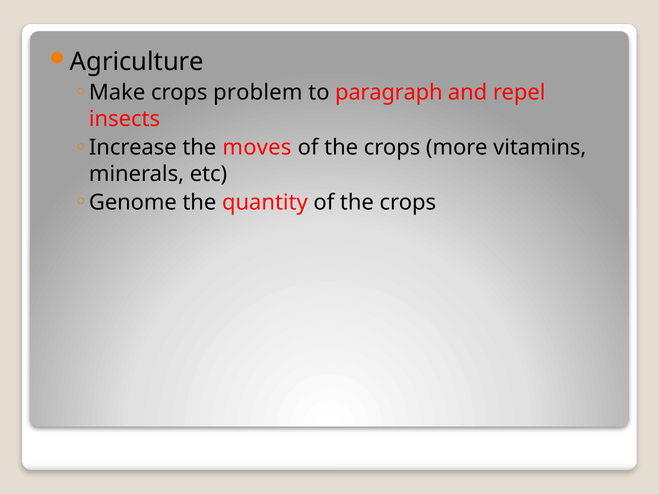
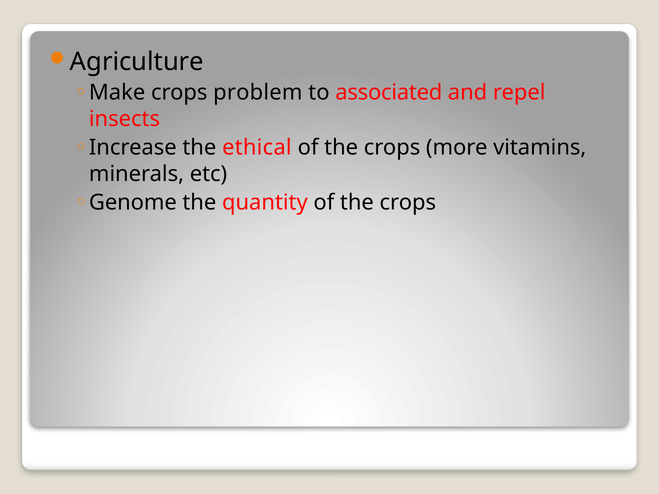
paragraph: paragraph -> associated (389, 93)
moves: moves -> ethical (257, 148)
